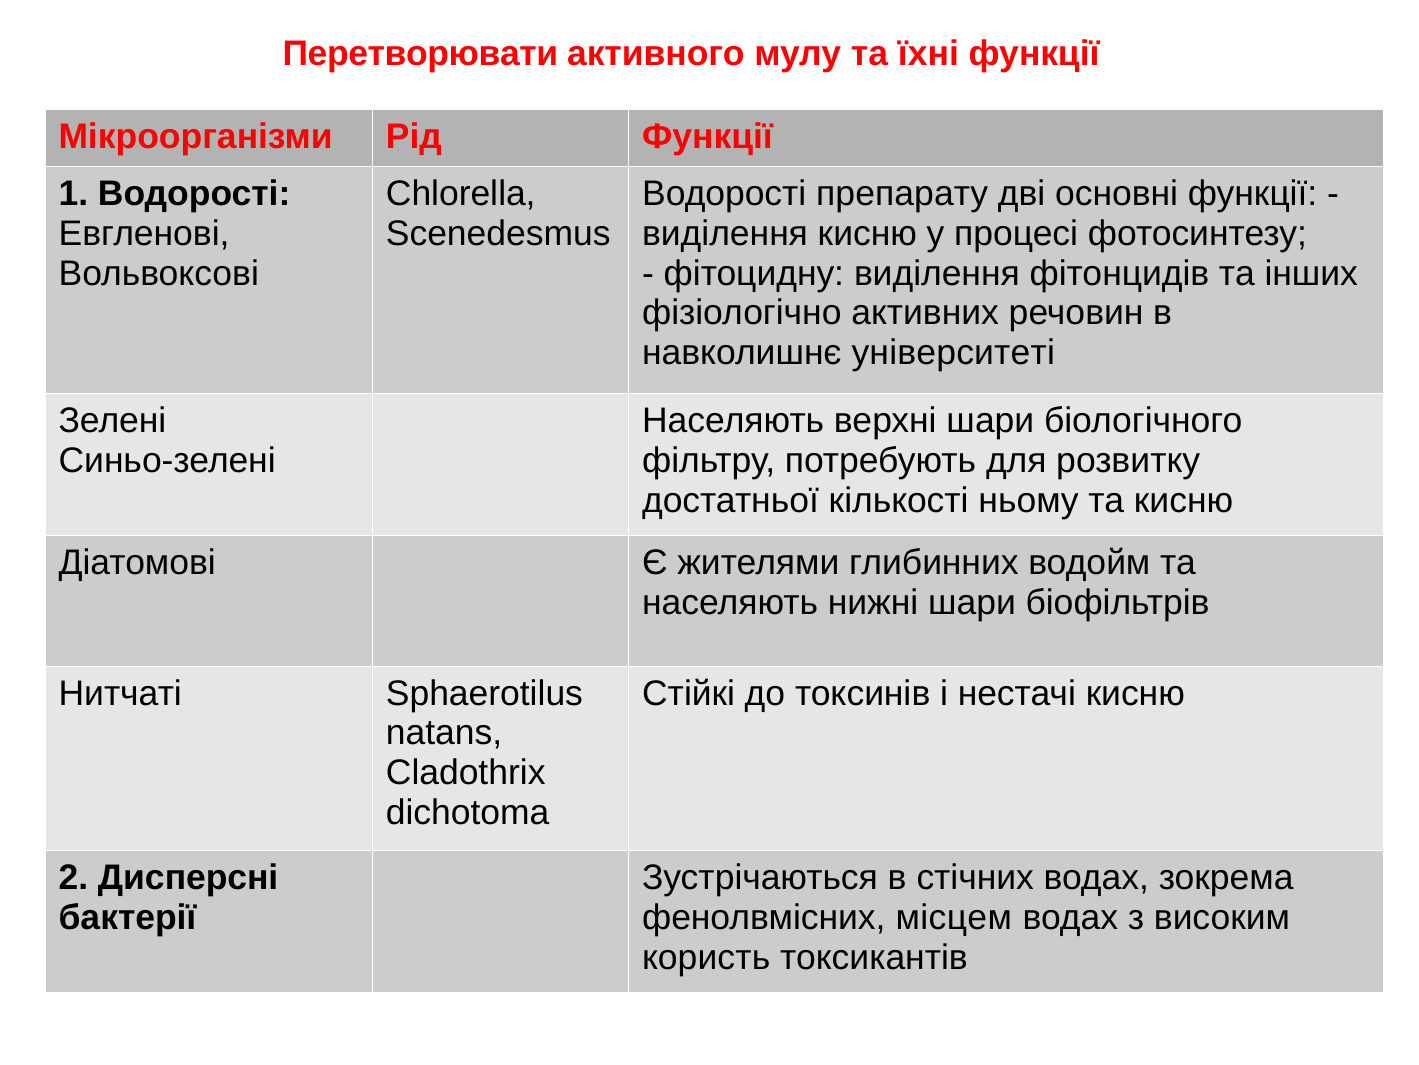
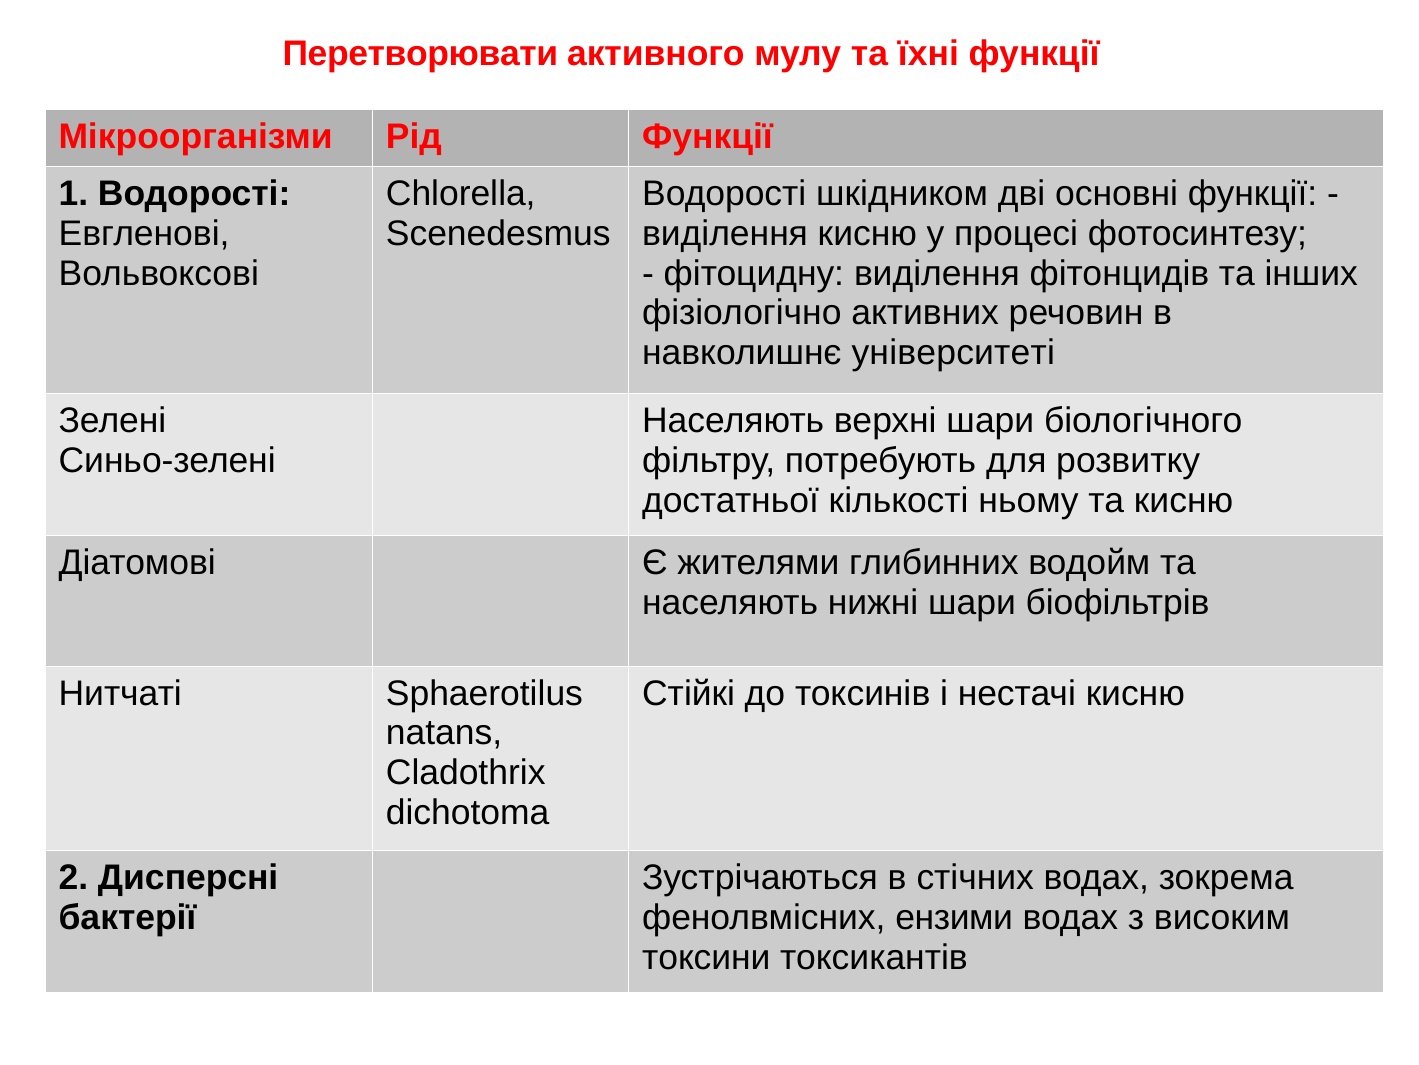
препарату: препарату -> шкідником (902, 194)
місцем: місцем -> ензими (954, 917)
користь: користь -> токсини (706, 957)
